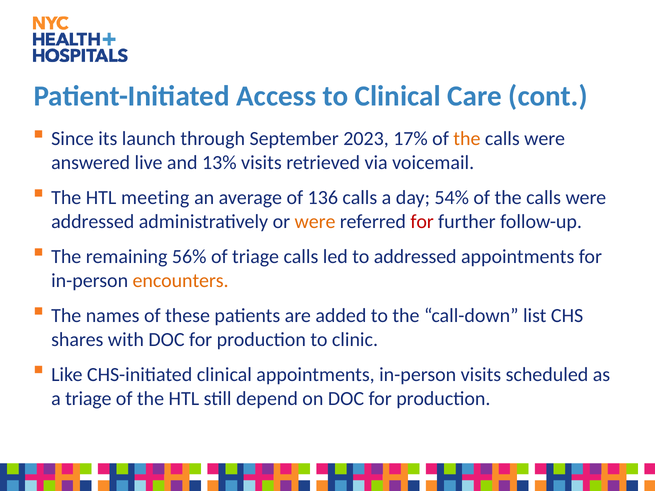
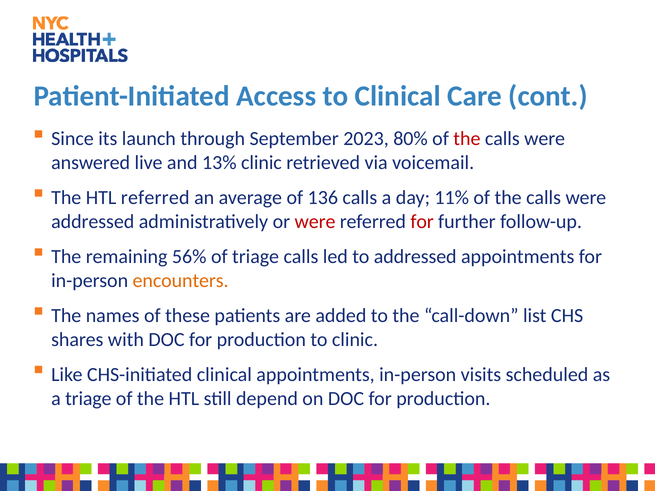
17%: 17% -> 80% (411, 139)
the colour: orange -> red (467, 139)
13% visits: visits -> clinic (261, 163)
HTL meeting: meeting -> referred (155, 198)
54%: 54% -> 11% (452, 198)
were colour: orange -> red (315, 222)
